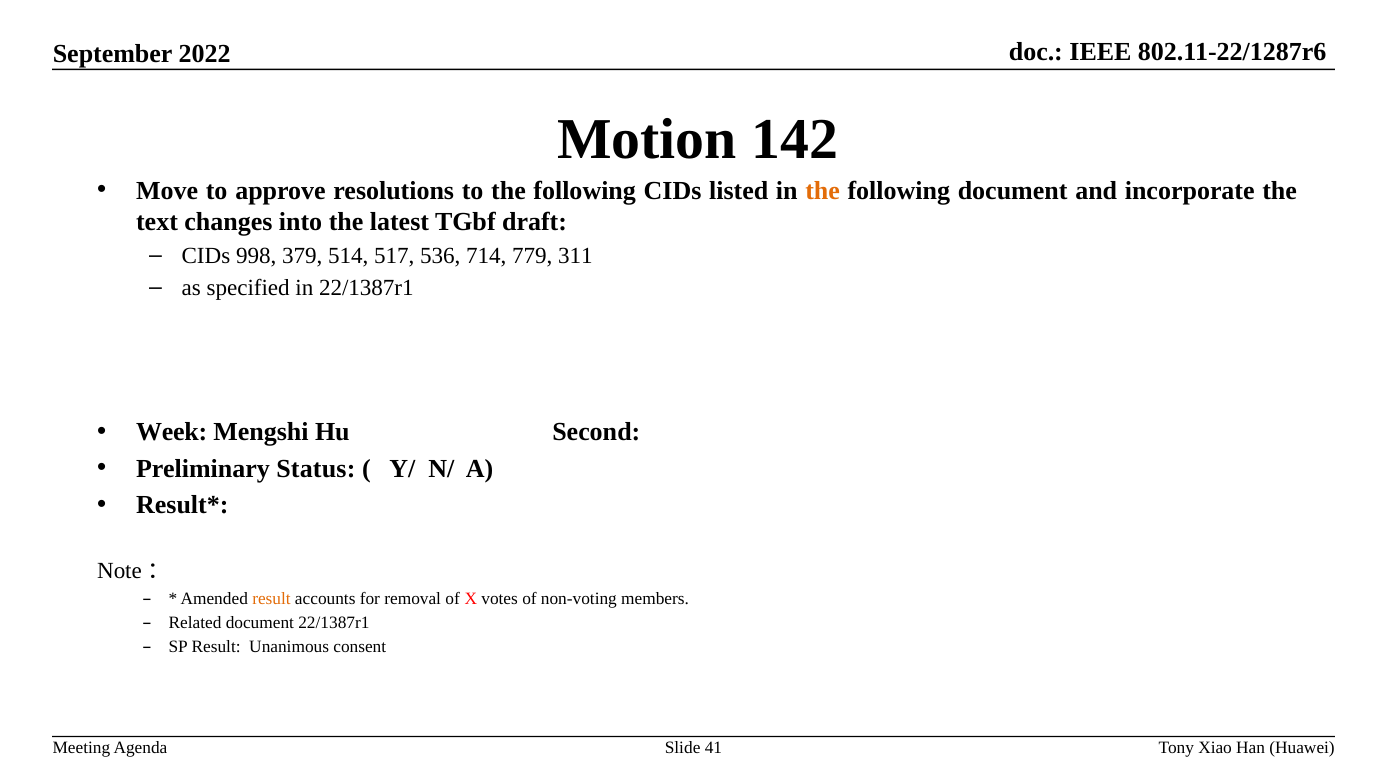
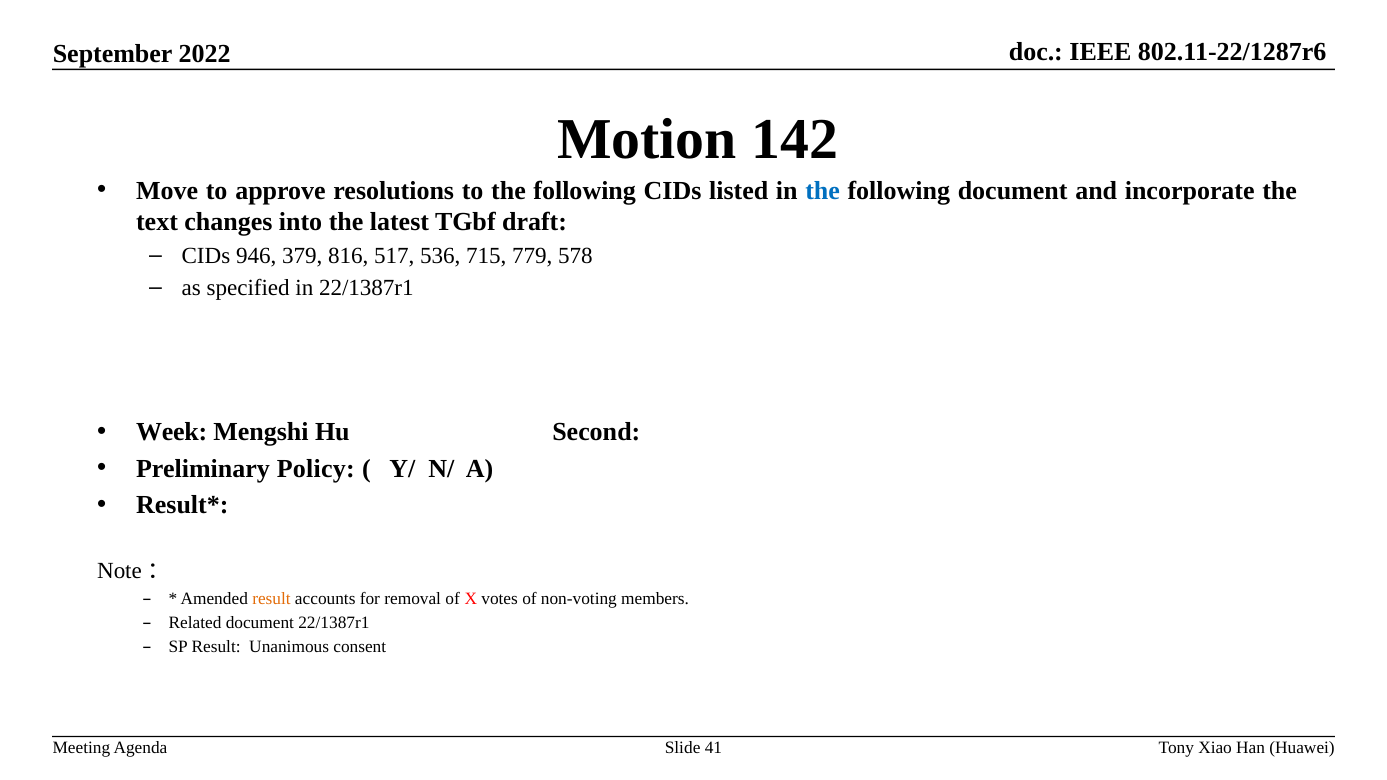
the colour: orange -> blue (823, 191)
998: 998 -> 946 (256, 256)
514: 514 -> 816 (348, 256)
714: 714 -> 715 (486, 256)
311: 311 -> 578 (575, 256)
Status: Status -> Policy (316, 469)
